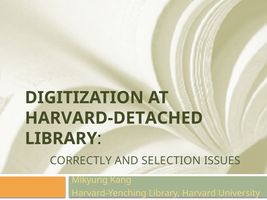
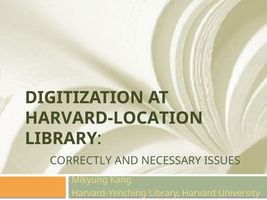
HARVARD-DETACHED: HARVARD-DETACHED -> HARVARD-LOCATION (114, 118)
SELECTION: SELECTION -> NECESSARY (171, 161)
